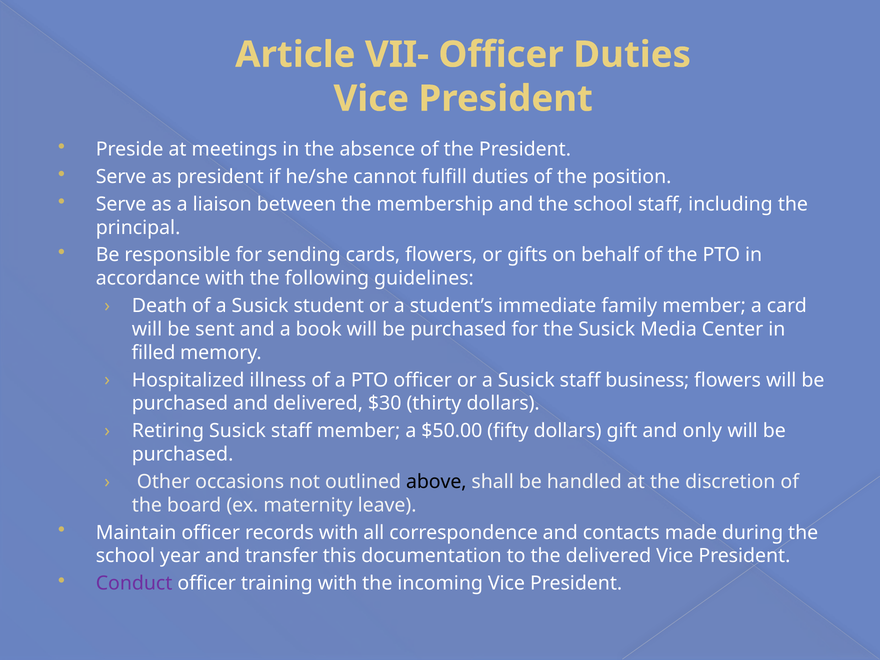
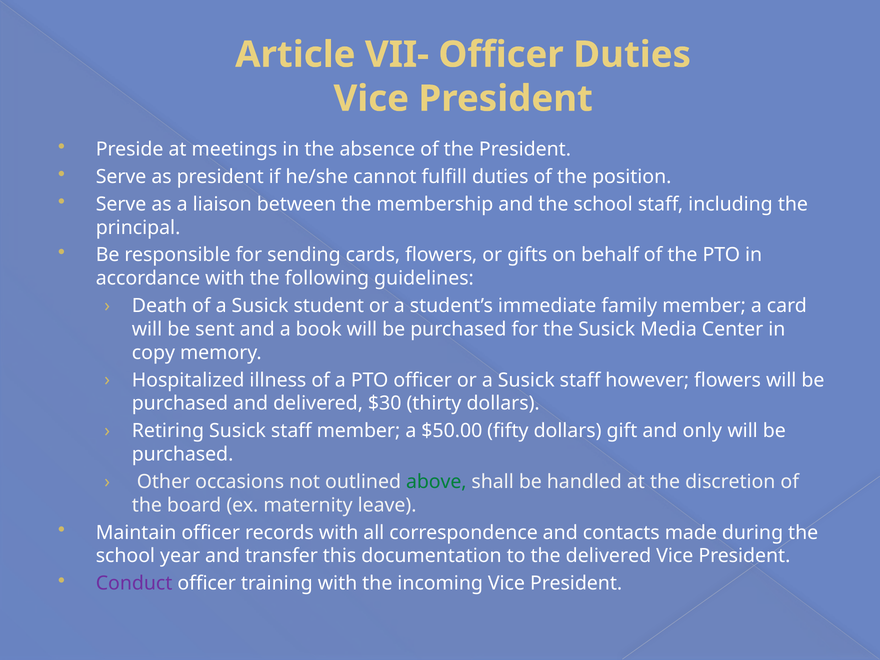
filled: filled -> copy (153, 353)
business: business -> however (647, 380)
above colour: black -> green (436, 482)
